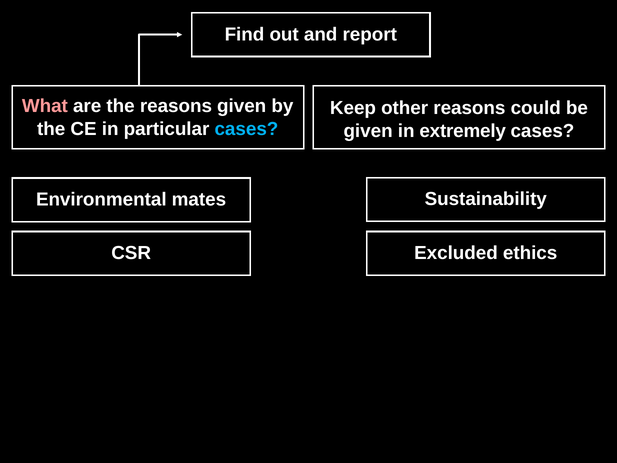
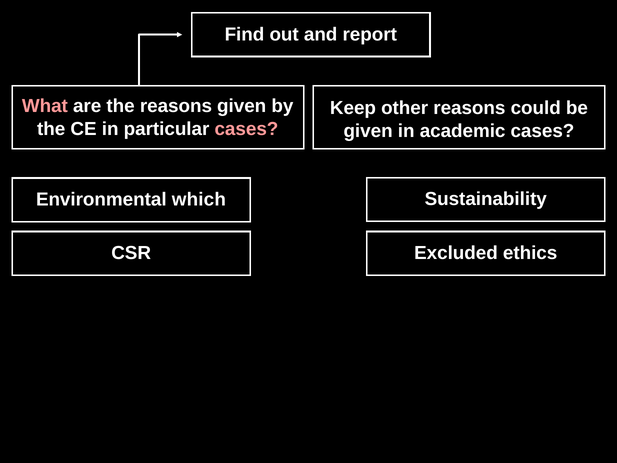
cases colour: light blue -> pink (246, 129)
extremely: extremely -> academic (463, 131)
mates: mates -> which (199, 200)
